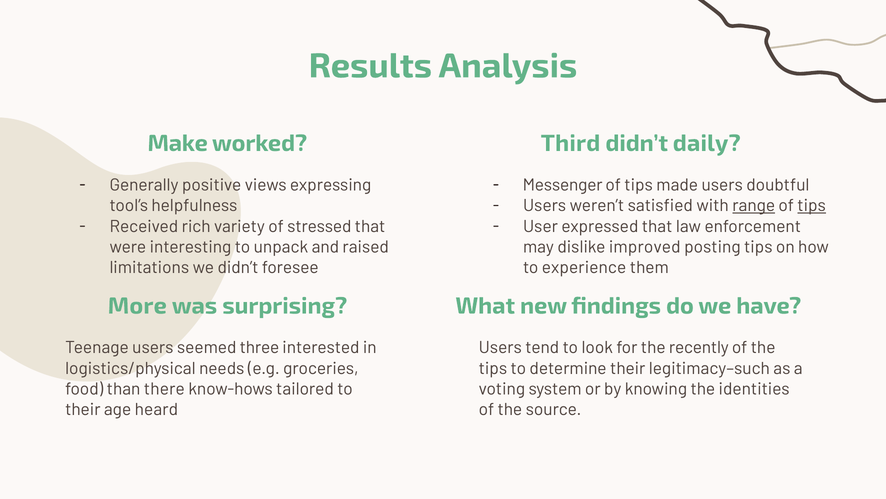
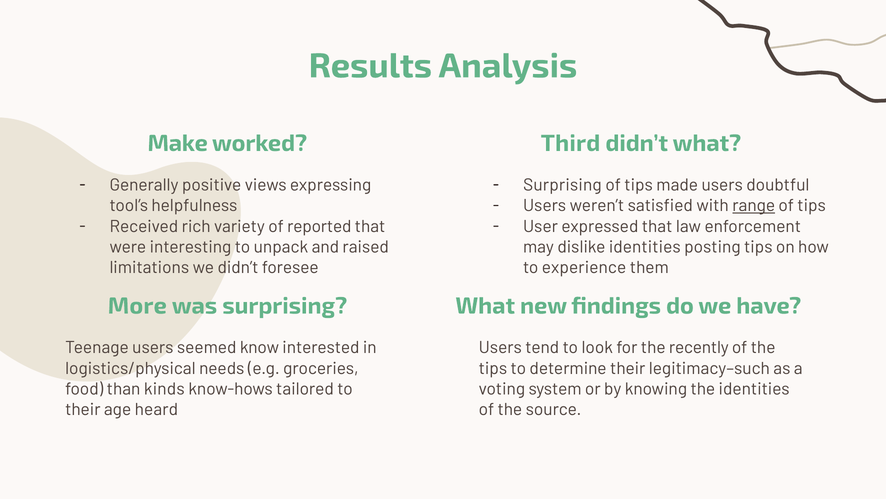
didn’t daily: daily -> what (707, 143)
Messenger: Messenger -> Surprising (562, 185)
tips underline: present -> none (812, 205)
stressed: stressed -> reported (319, 226)
dislike improved: improved -> identities (645, 247)
three: three -> know (259, 347)
there: there -> kinds (164, 389)
